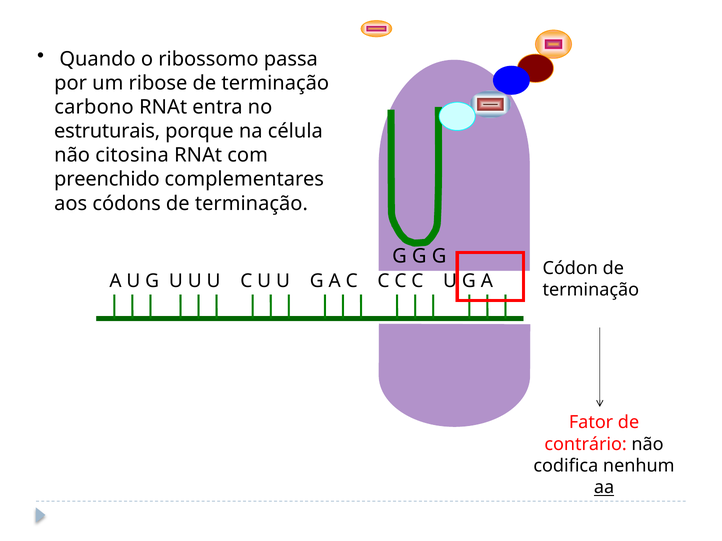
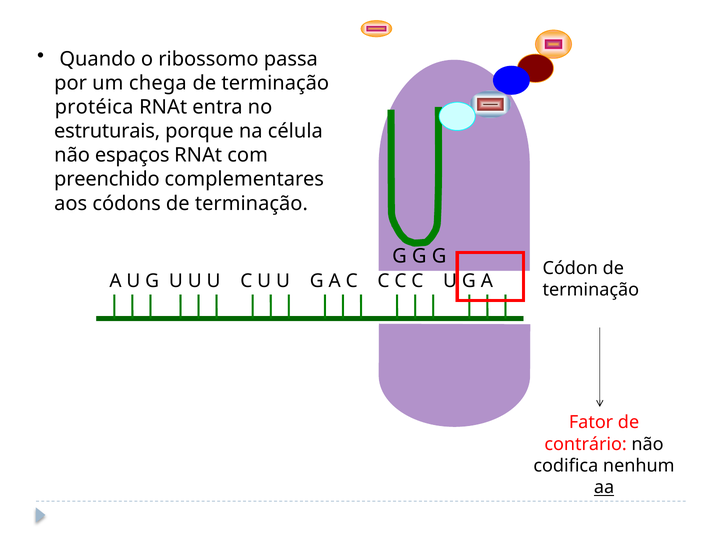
ribose: ribose -> chega (158, 83)
carbono: carbono -> protéica (94, 107)
citosina: citosina -> espaços (132, 155)
